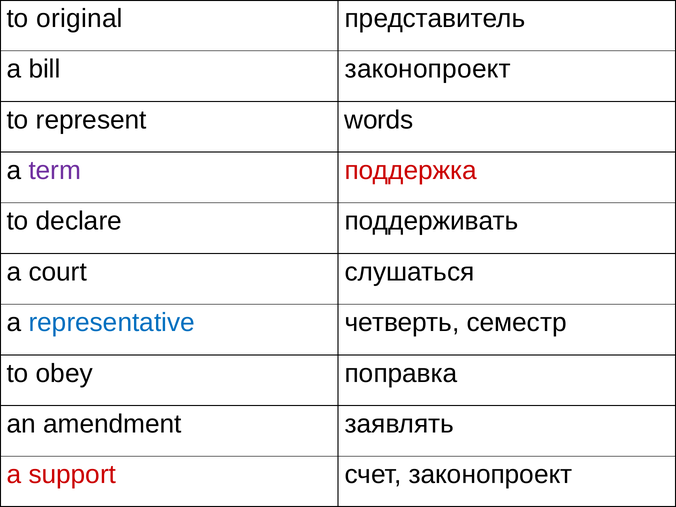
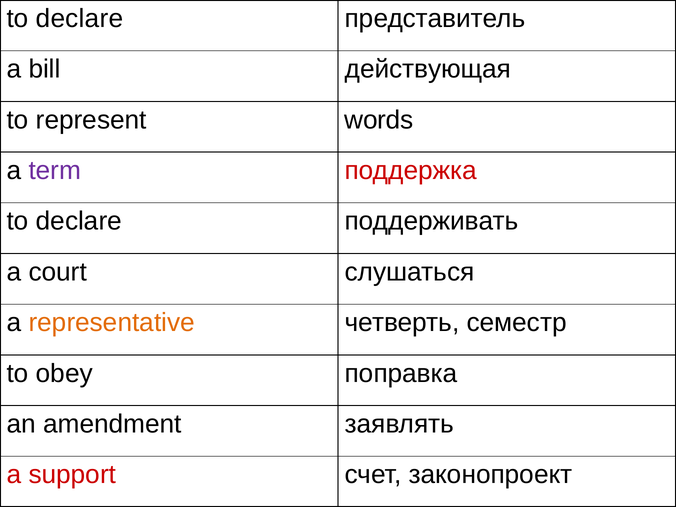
original: original -> declare (80, 18)
bill законопроект: законопроект -> действующая (428, 69)
representative colour: blue -> orange (112, 323)
